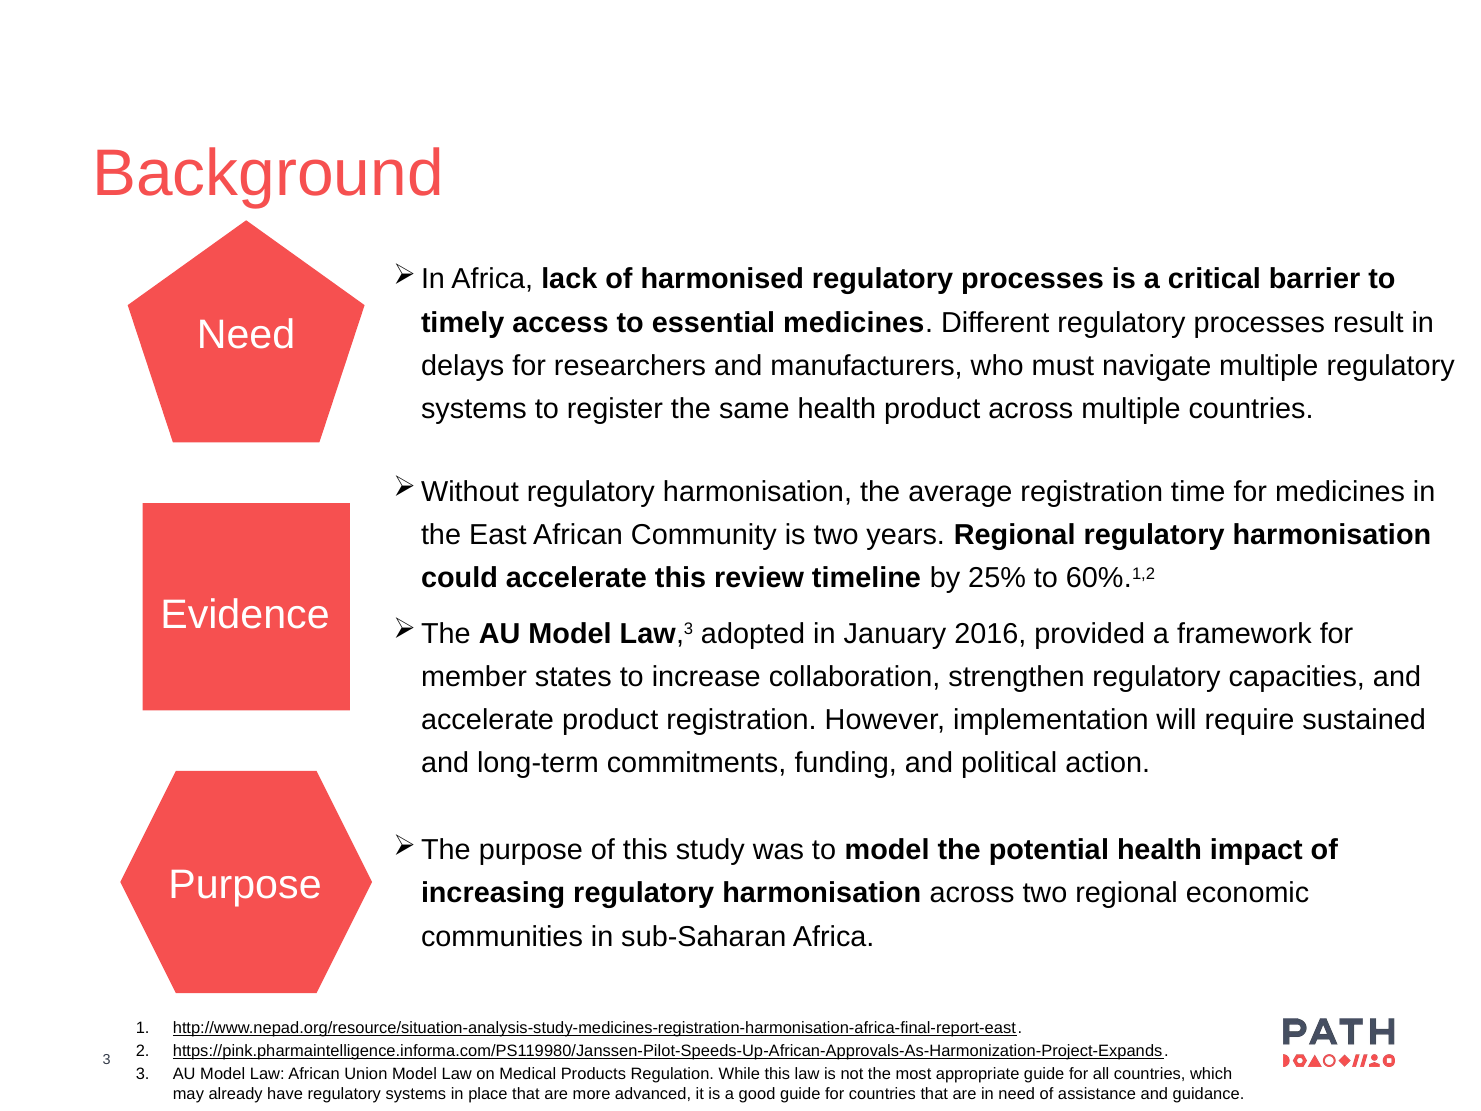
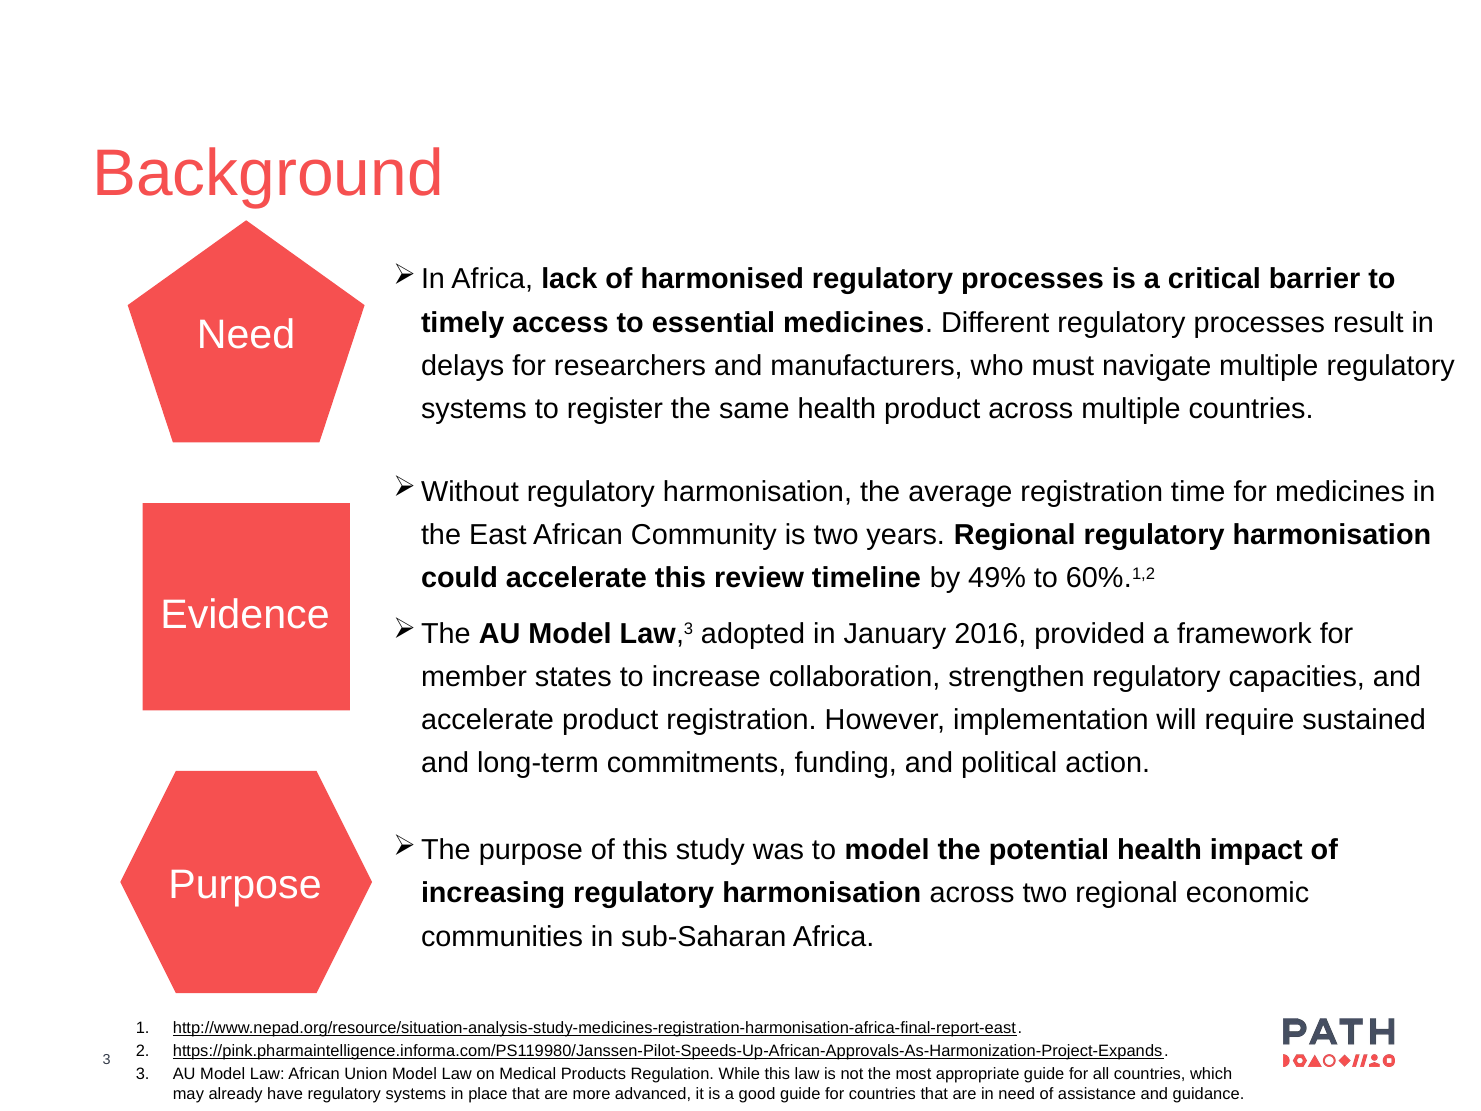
25%: 25% -> 49% (997, 578)
